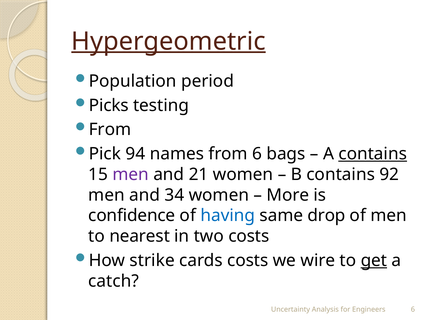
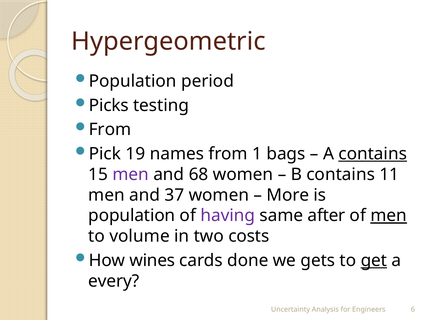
Hypergeometric underline: present -> none (168, 41)
94: 94 -> 19 (135, 154)
from 6: 6 -> 1 (257, 154)
21: 21 -> 68 (199, 175)
92: 92 -> 11 (389, 175)
34: 34 -> 37 (174, 195)
confidence: confidence -> population (132, 216)
having colour: blue -> purple (228, 216)
drop: drop -> after (326, 216)
men underline: none -> present (389, 216)
nearest: nearest -> volume (140, 236)
strike: strike -> wines (152, 261)
cards costs: costs -> done (248, 261)
wire: wire -> gets (318, 261)
catch: catch -> every (114, 281)
